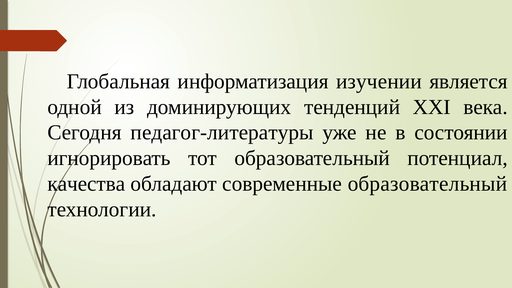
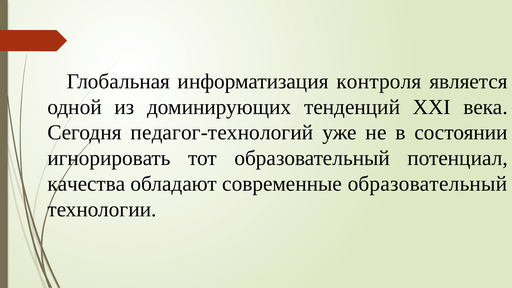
изучении: изучении -> контроля (379, 81)
педагог-литературы: педагог-литературы -> педагог-технологий (222, 133)
